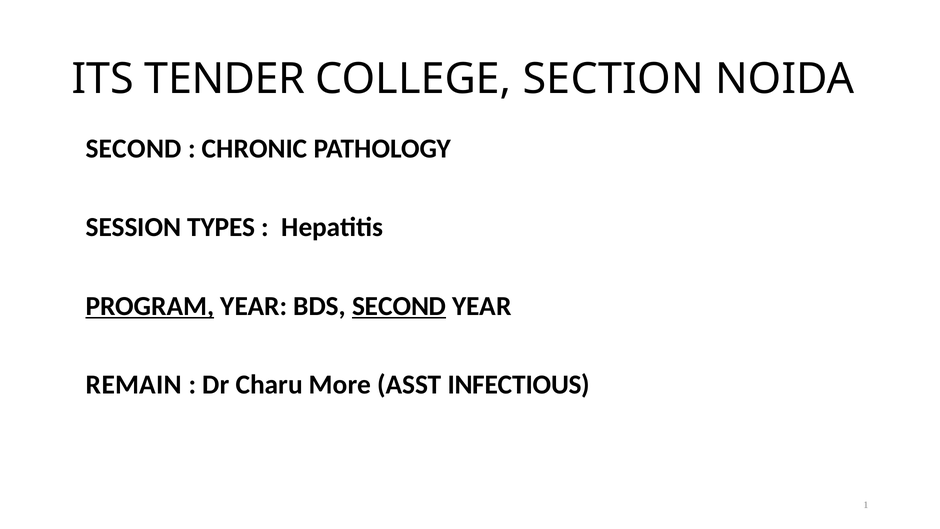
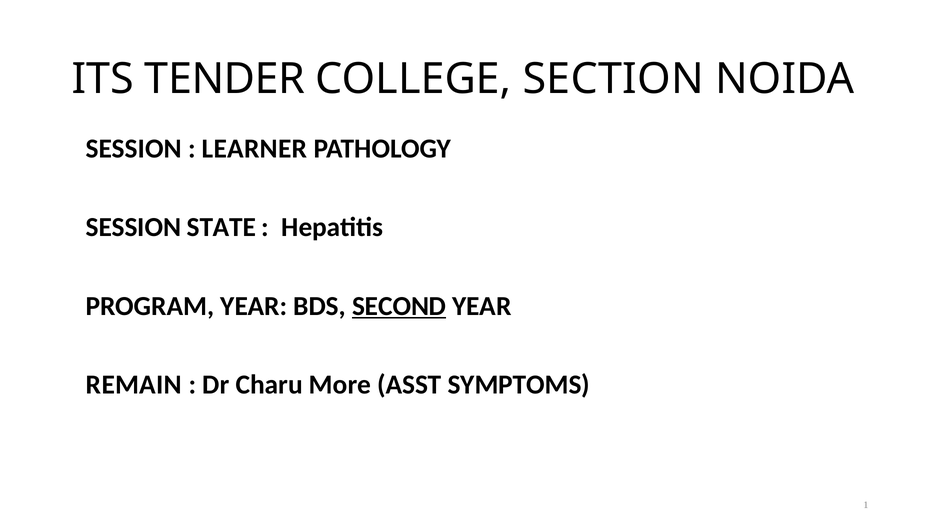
SECOND: SECOND -> SESSION (134, 148)
CHRONIC: CHRONIC -> LEARNER (255, 148)
TYPES: TYPES -> STATE (221, 227)
PROGRAM underline: present -> none (150, 306)
INFECTIOUS: INFECTIOUS -> SYMPTOMS (519, 385)
